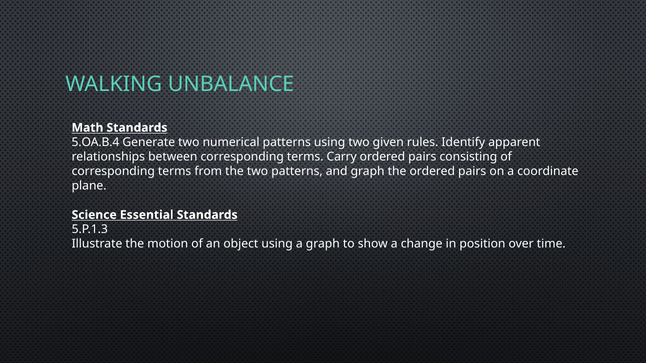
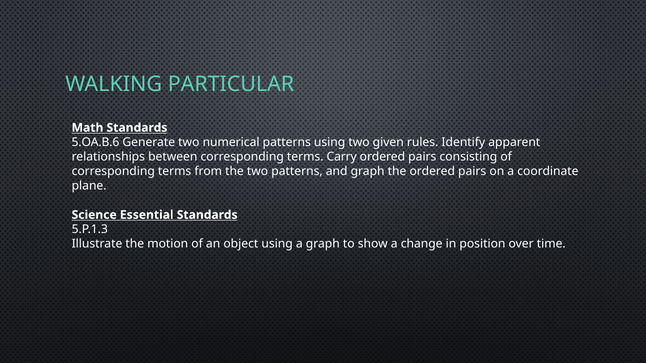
UNBALANCE: UNBALANCE -> PARTICULAR (231, 84)
5.OA.B.4: 5.OA.B.4 -> 5.OA.B.6 (96, 142)
